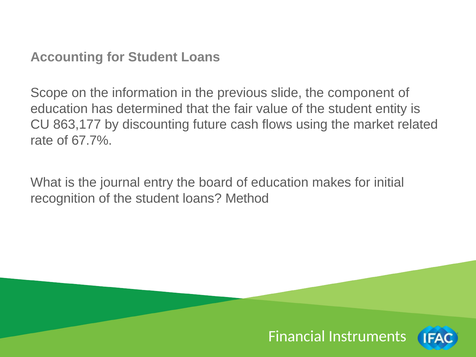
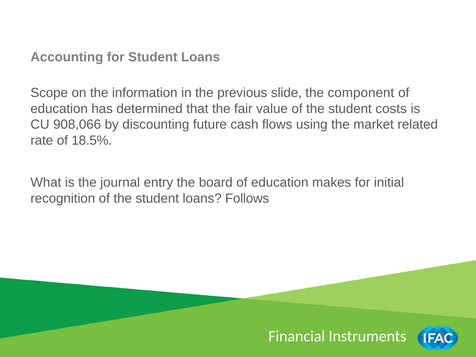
entity: entity -> costs (391, 109)
863,177: 863,177 -> 908,066 (77, 125)
67.7%: 67.7% -> 18.5% (92, 140)
Method: Method -> Follows (247, 198)
